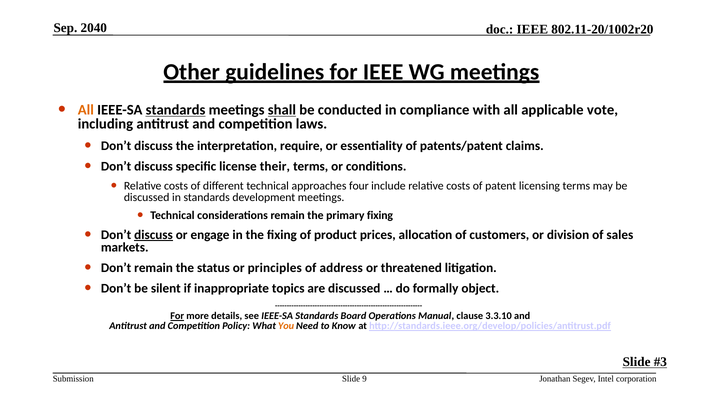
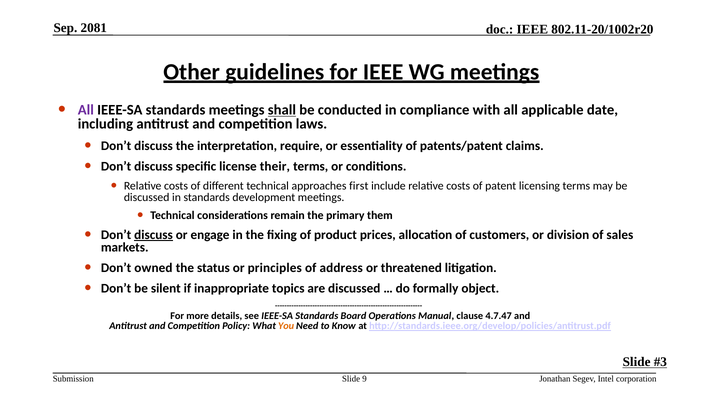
2040: 2040 -> 2081 (94, 28)
All colour: orange -> purple (86, 110)
standards underline: present -> none (176, 110)
vote: vote -> date (603, 110)
four: four -> first (359, 186)
primary fixing: fixing -> them (380, 216)
Don’t remain: remain -> owned (153, 268)
For underline: present -> none (177, 316)
3.3.10: 3.3.10 -> 4.7.47 (499, 316)
